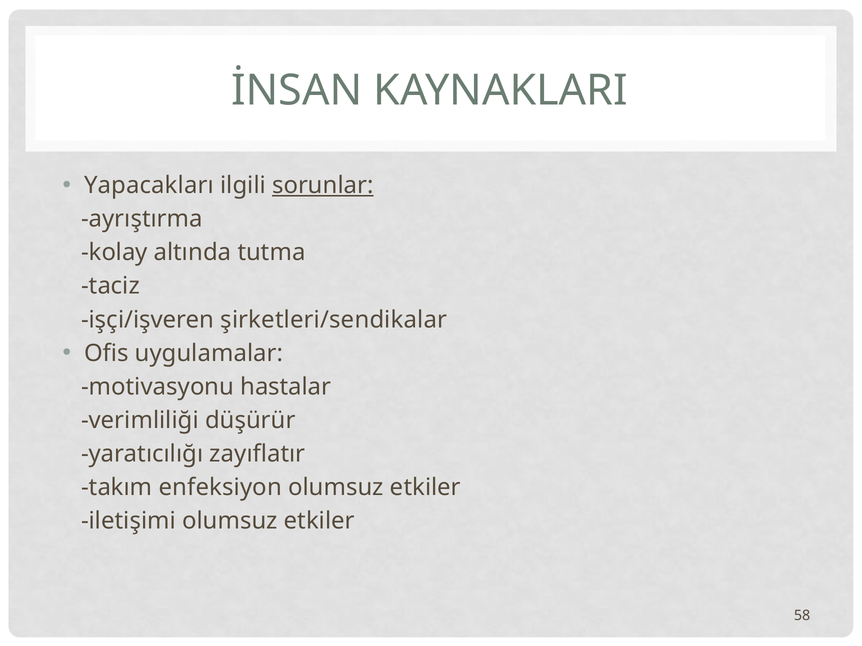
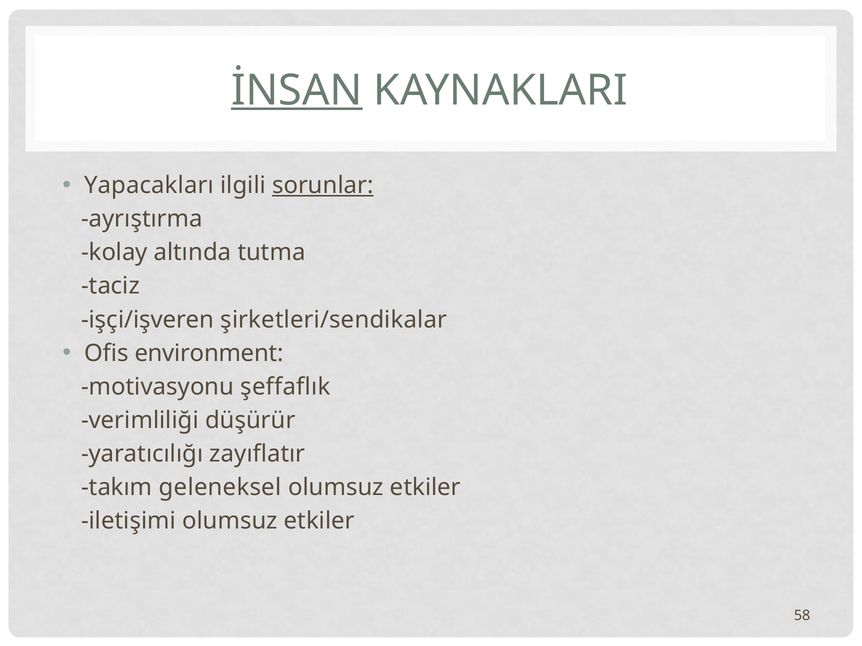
İNSAN underline: none -> present (297, 90)
uygulamalar: uygulamalar -> environment (209, 353)
hastalar: hastalar -> şeffaflık (285, 387)
enfeksiyon: enfeksiyon -> geleneksel (220, 488)
